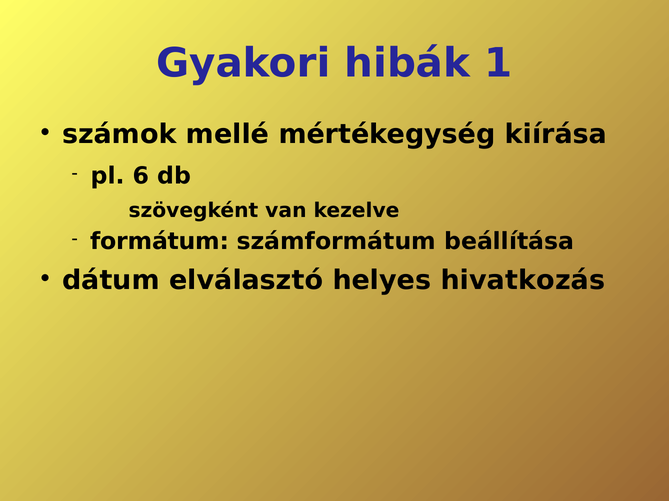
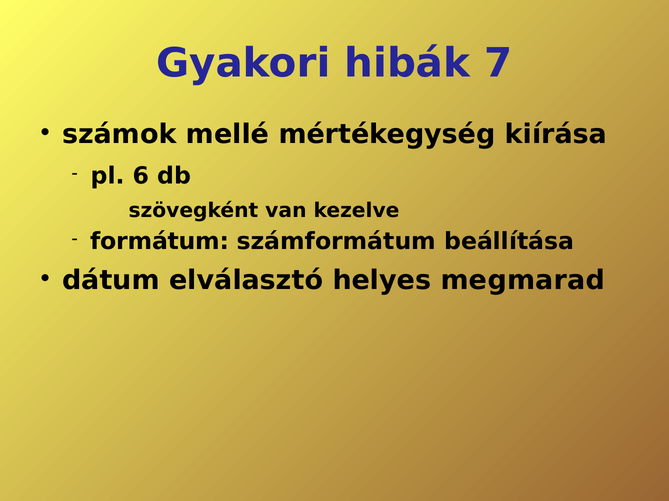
1: 1 -> 7 (498, 63)
hivatkozás: hivatkozás -> megmarad (523, 281)
